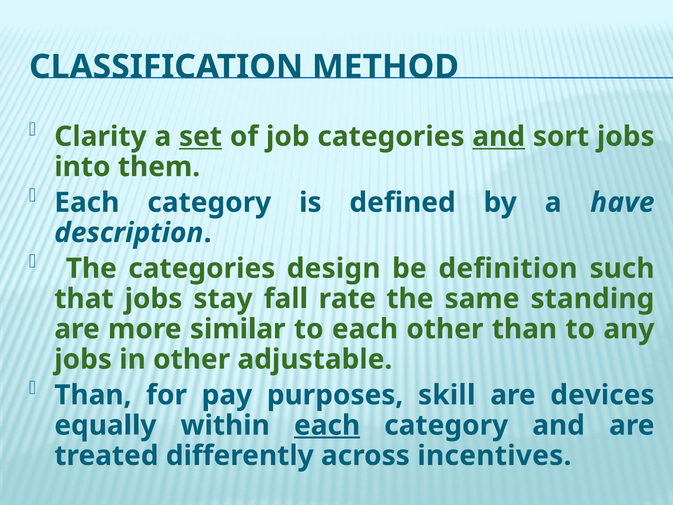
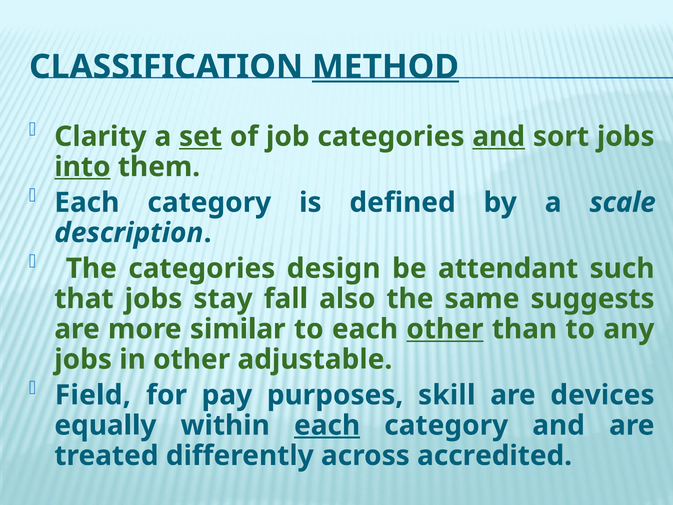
METHOD underline: none -> present (385, 67)
into underline: none -> present (82, 167)
have: have -> scale (623, 202)
definition: definition -> attendant (508, 268)
rate: rate -> also (347, 299)
standing: standing -> suggests (593, 299)
other underline: none -> present (445, 329)
Than: Than -> Field (93, 395)
incentives: incentives -> accredited (495, 455)
